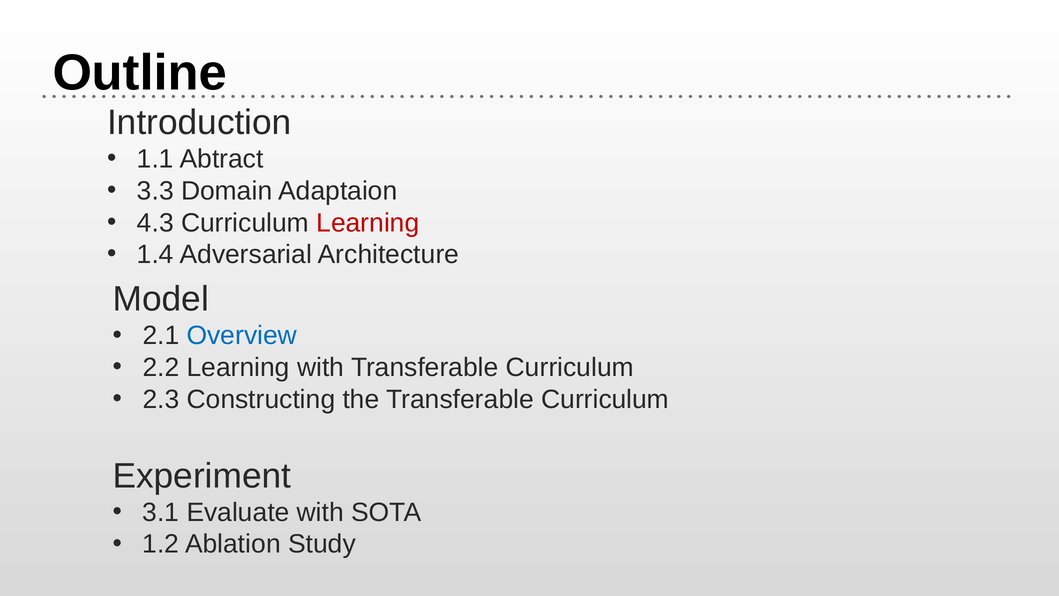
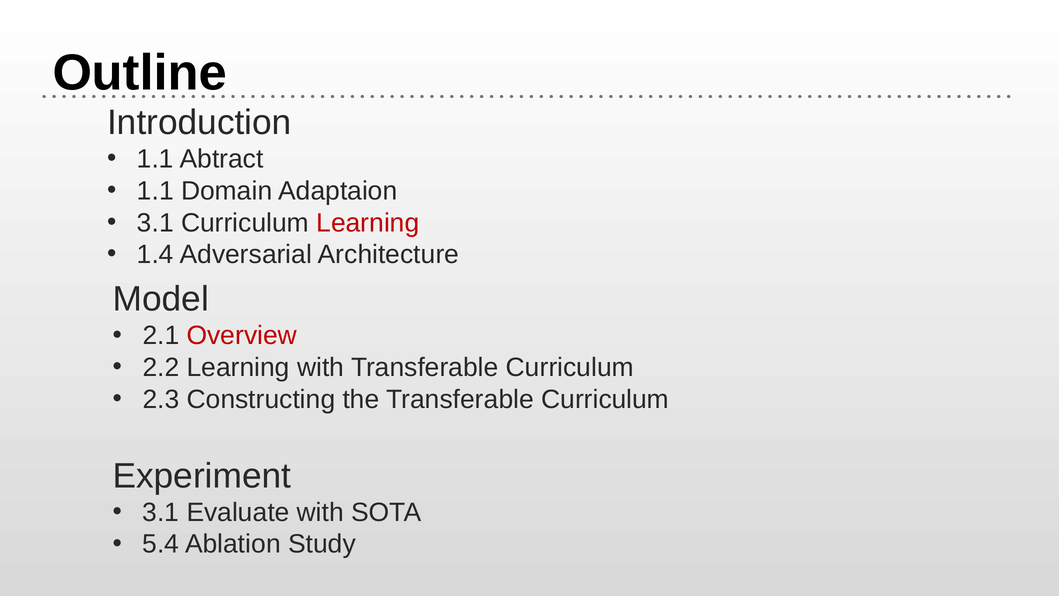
3.3: 3.3 -> 1.1 (155, 191)
4.3: 4.3 -> 3.1 (155, 223)
Overview colour: blue -> red (242, 336)
1.2: 1.2 -> 5.4 (161, 544)
